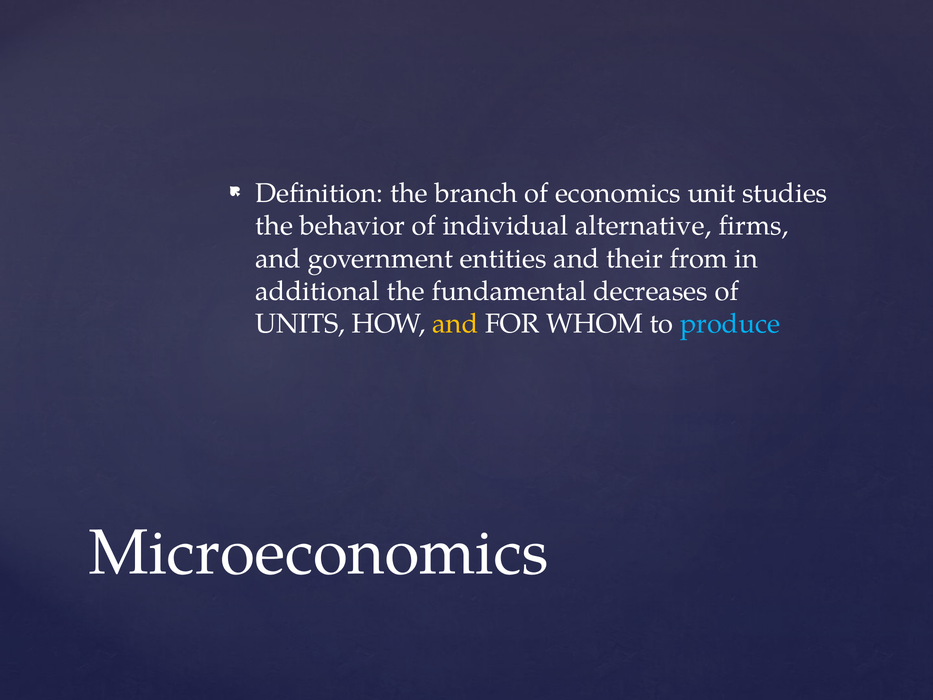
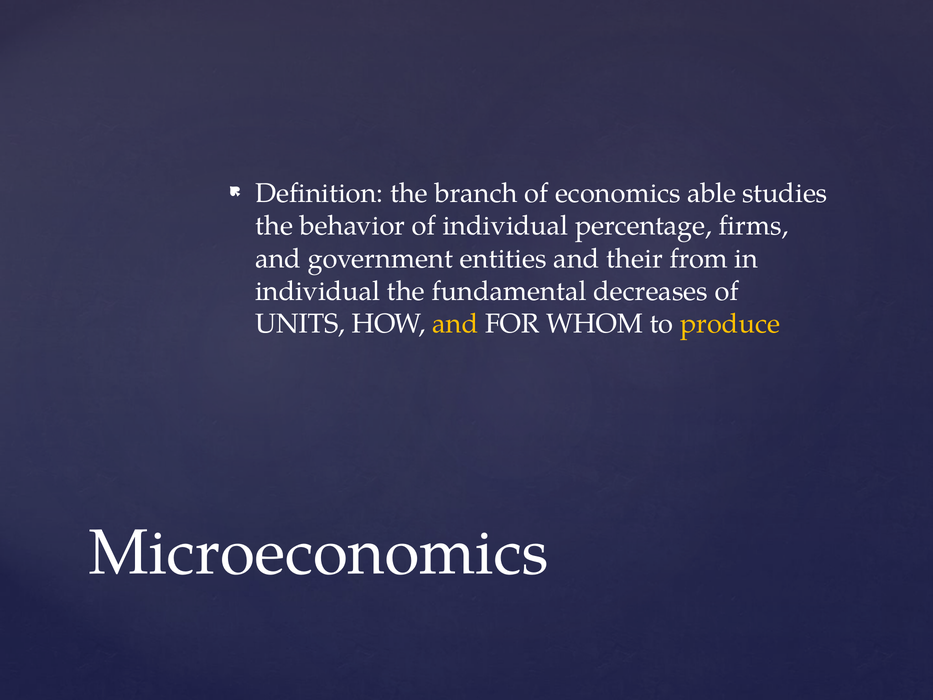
unit: unit -> able (712, 193)
alternative: alternative -> percentage (644, 226)
additional: additional -> individual (318, 291)
produce colour: light blue -> yellow (730, 324)
